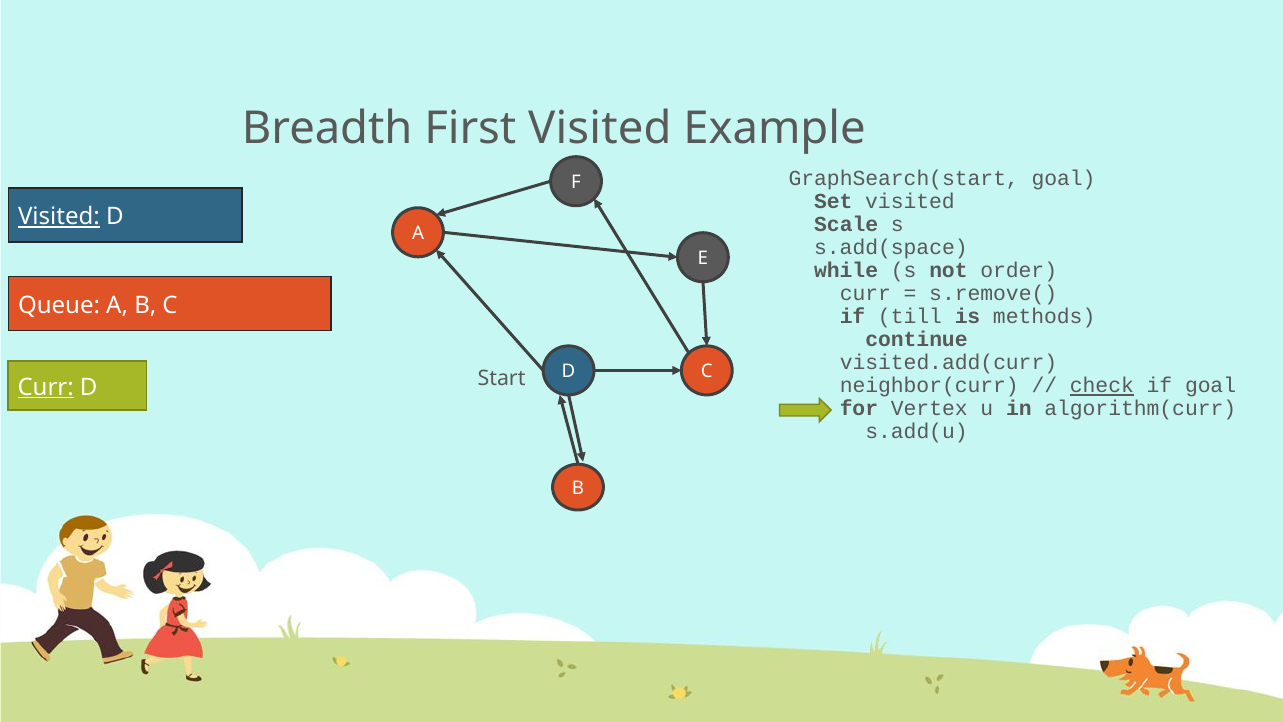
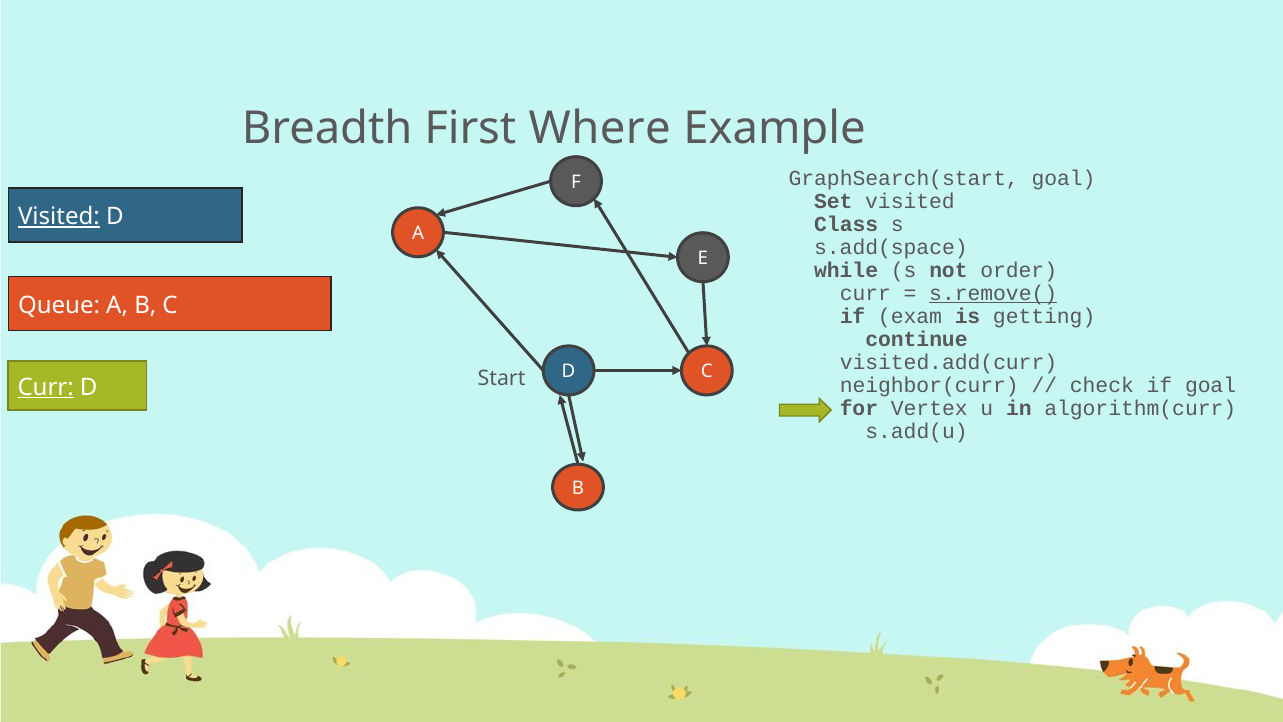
First Visited: Visited -> Where (600, 129)
Scale: Scale -> Class (846, 224)
s.remove( underline: none -> present (993, 294)
till: till -> exam (910, 317)
methods: methods -> getting (1044, 317)
check underline: present -> none (1102, 386)
